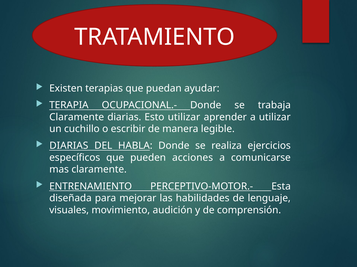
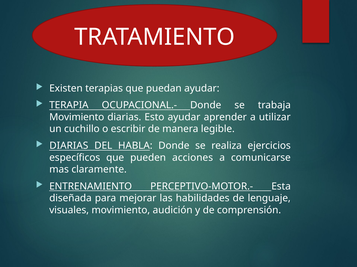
Claramente: Claramente -> Movimiento (77, 117)
Esto utilizar: utilizar -> ayudar (184, 117)
